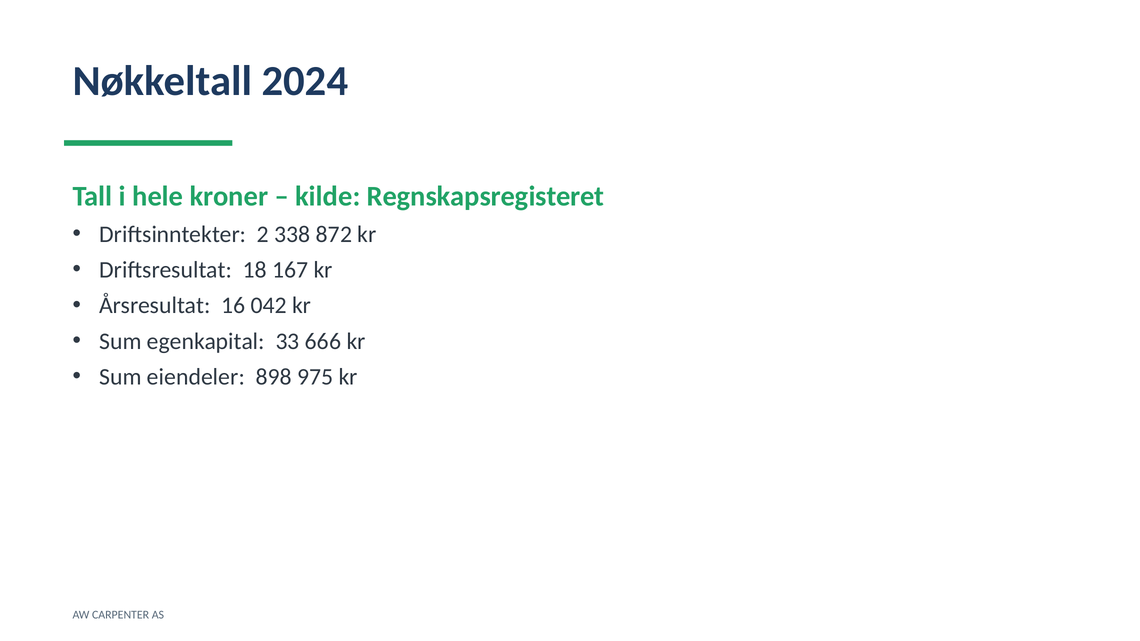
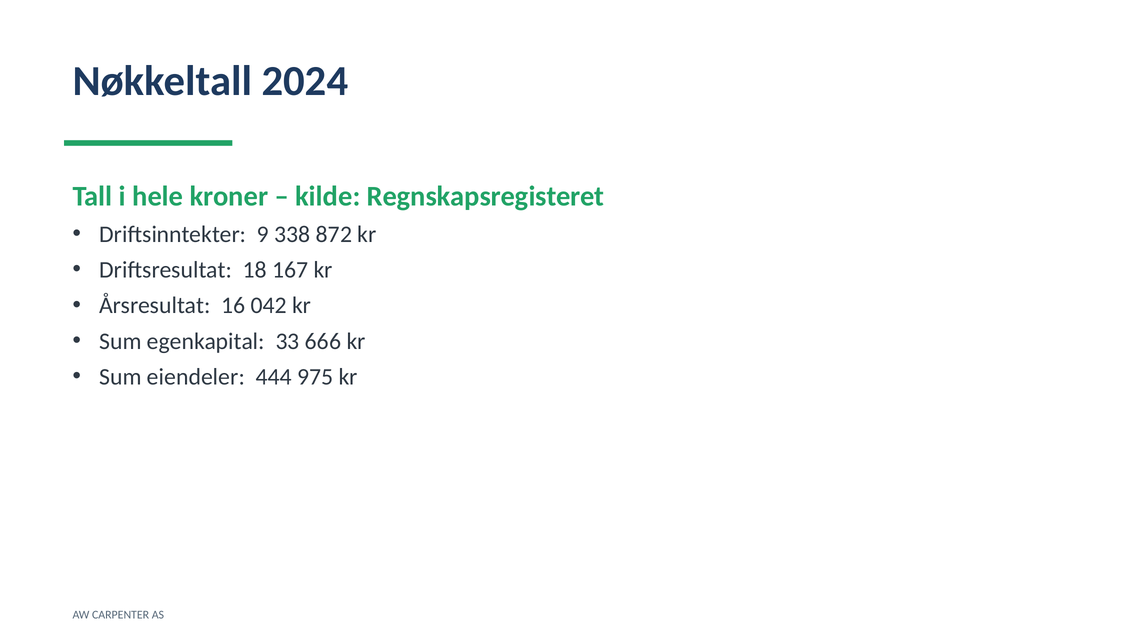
2: 2 -> 9 (263, 234)
898: 898 -> 444 (274, 377)
